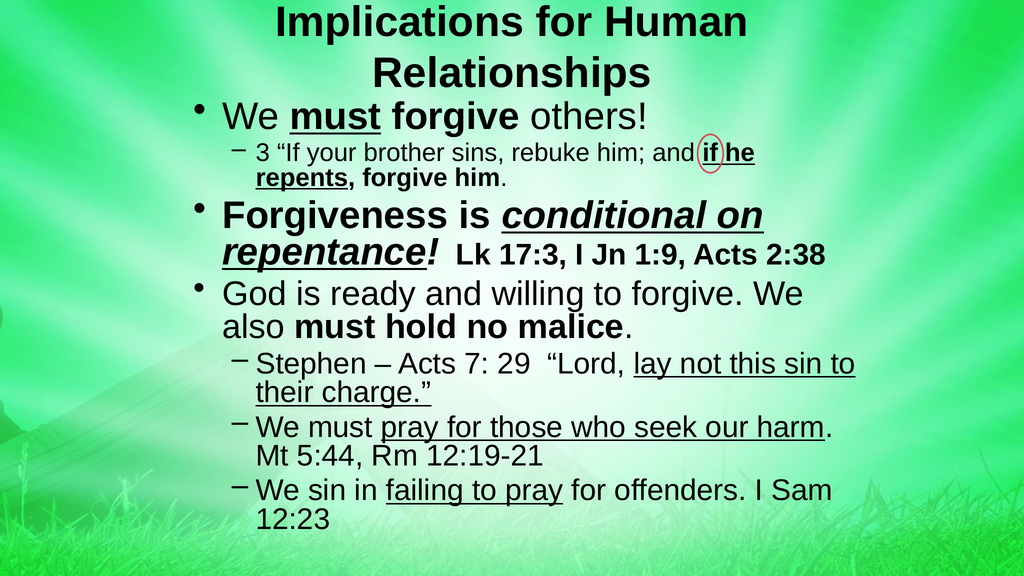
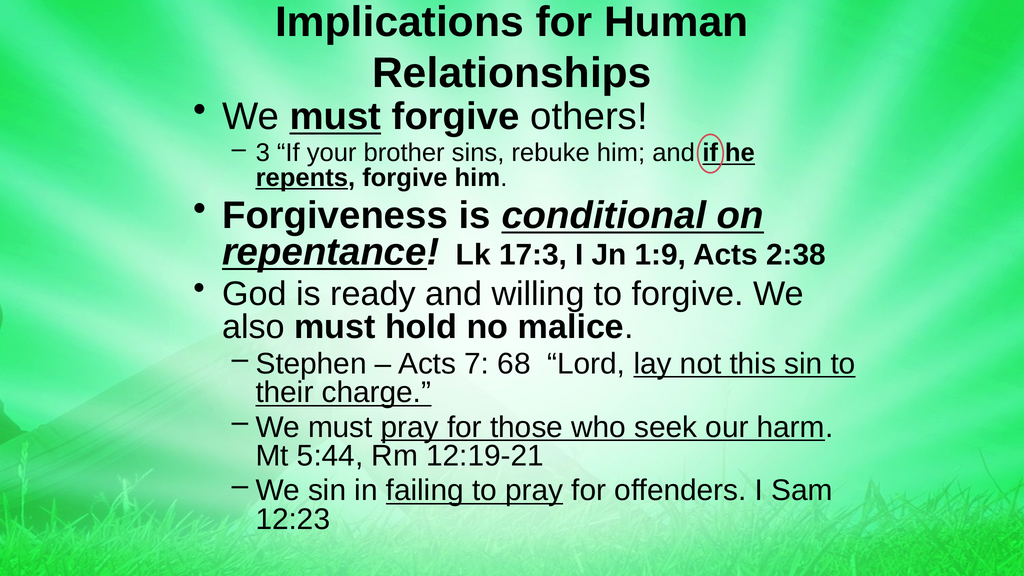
29: 29 -> 68 (514, 364)
